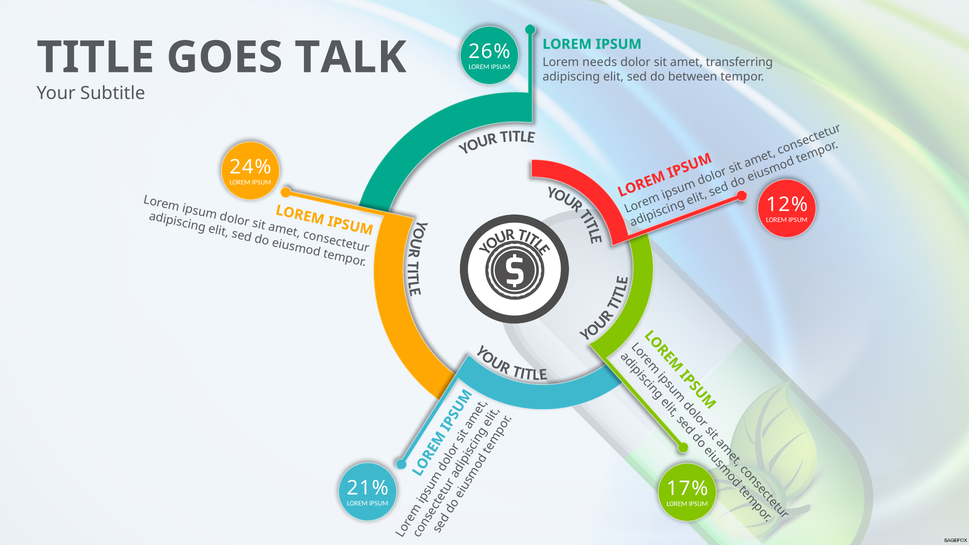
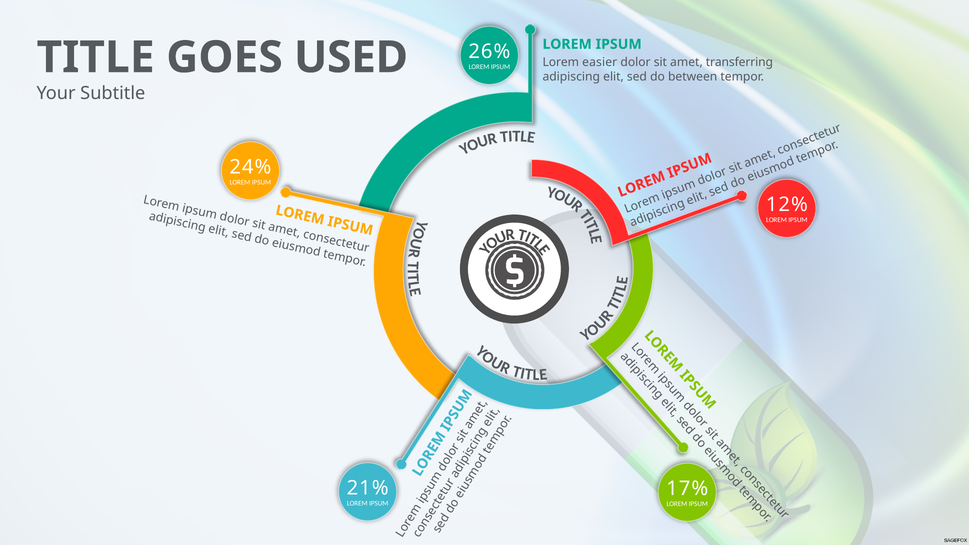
TALK: TALK -> USED (351, 58)
needs: needs -> easier (600, 62)
